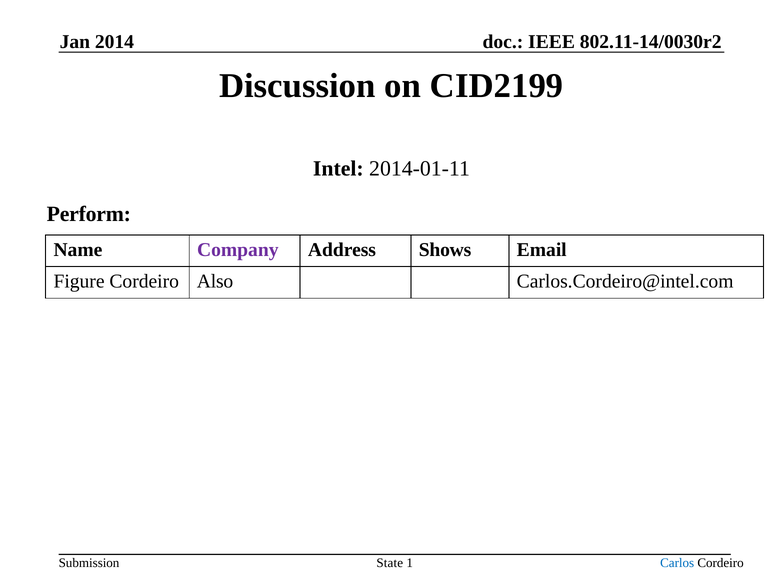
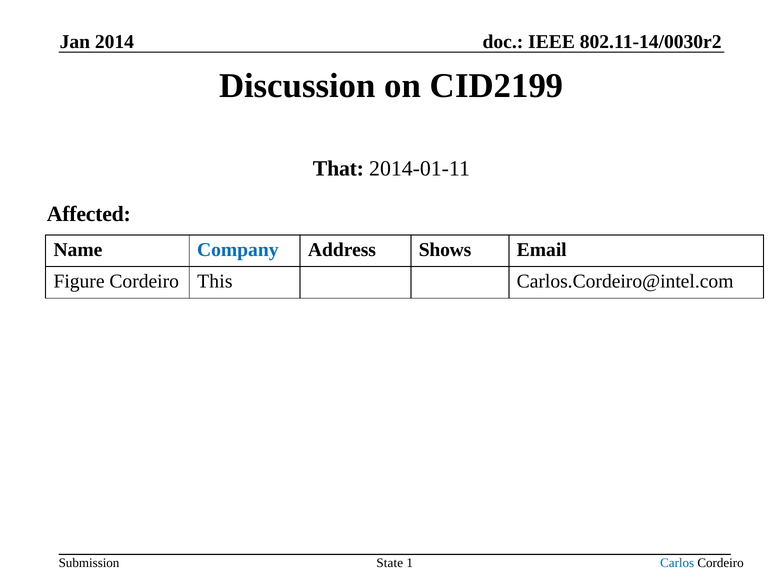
Intel: Intel -> That (338, 168)
Perform: Perform -> Affected (89, 214)
Company colour: purple -> blue (238, 250)
Also: Also -> This (215, 282)
